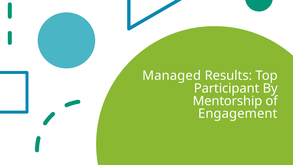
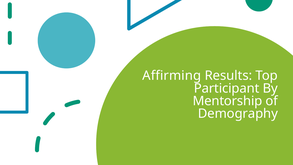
Managed: Managed -> Affirming (172, 76)
Engagement: Engagement -> Demography (238, 114)
